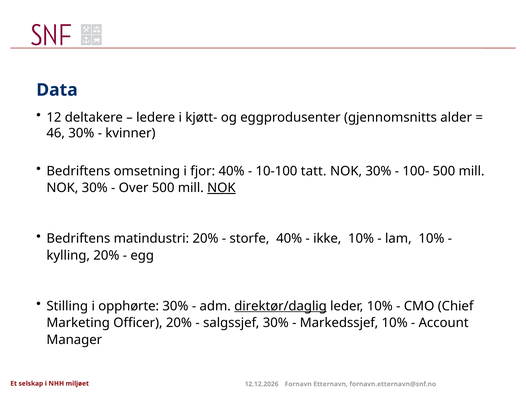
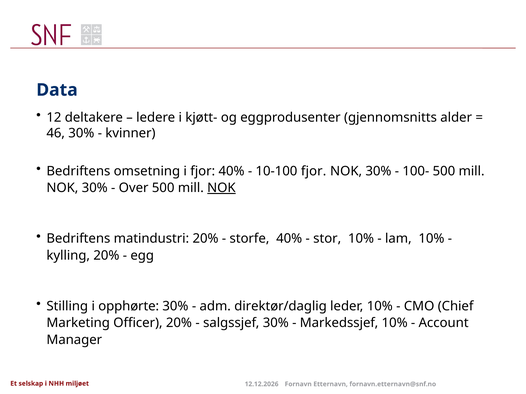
10-100 tatt: tatt -> fjor (314, 171)
ikke: ikke -> stor (327, 239)
direktør/daglig underline: present -> none (281, 306)
